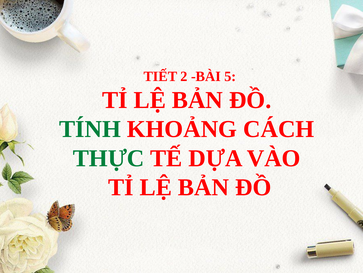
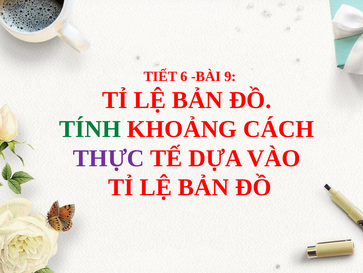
2: 2 -> 6 (184, 76)
5: 5 -> 9 (230, 76)
THỰC colour: green -> purple (109, 158)
